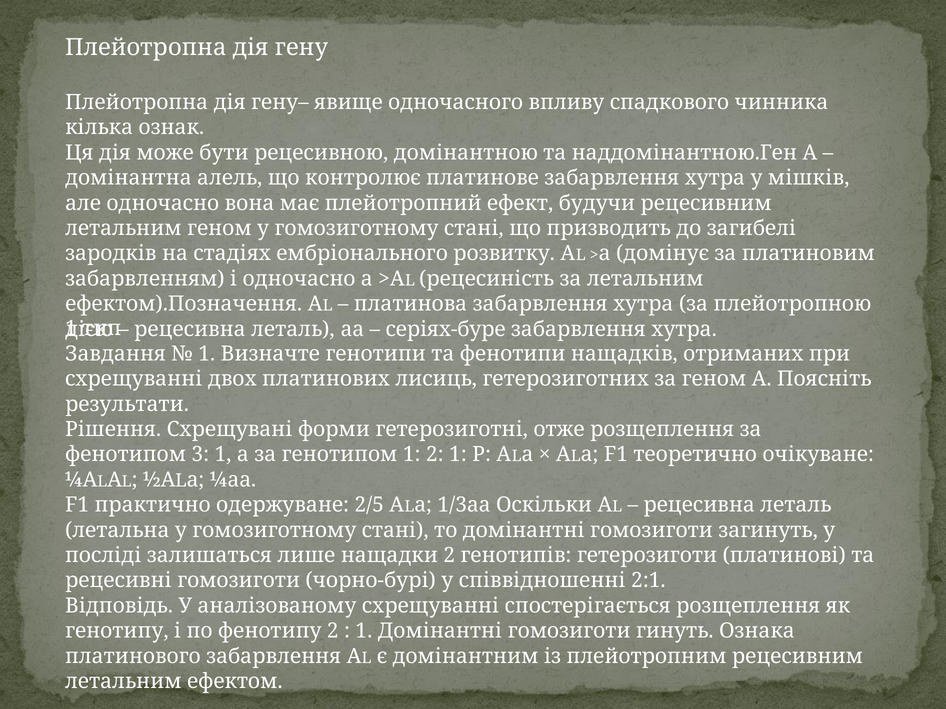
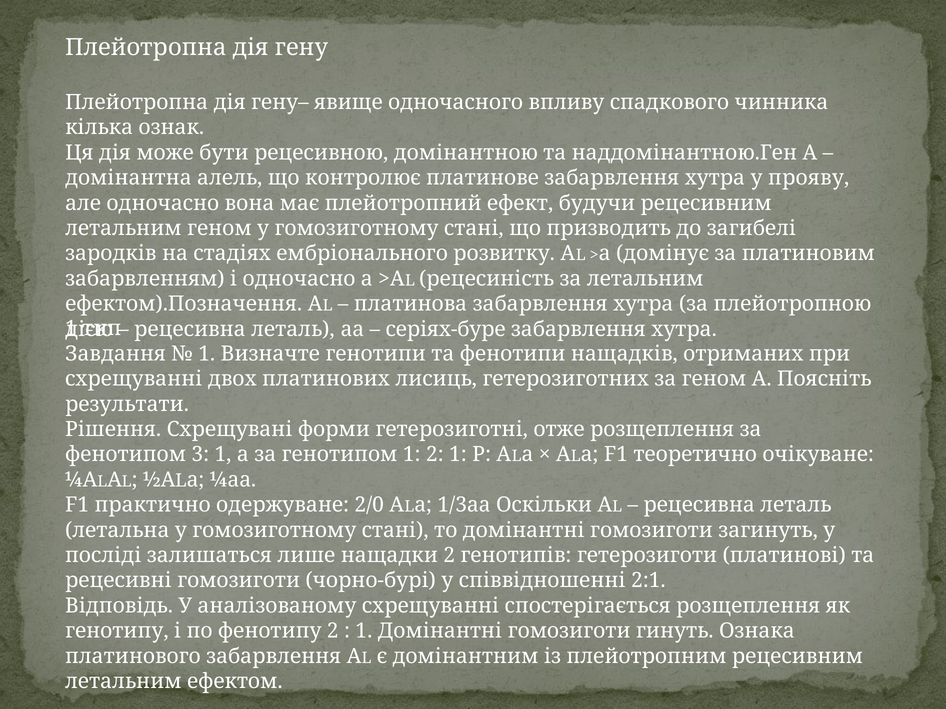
мішків: мішків -> прояву (809, 178)
2/5: 2/5 -> 2/0 (369, 505)
